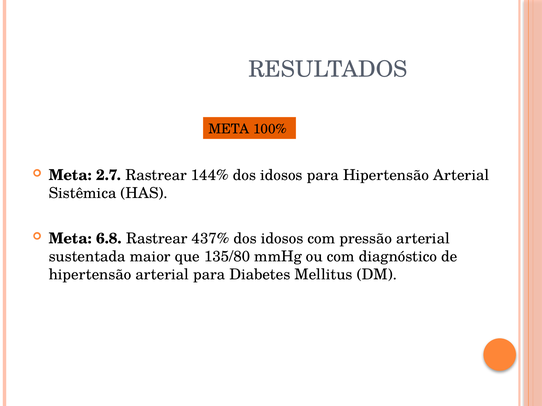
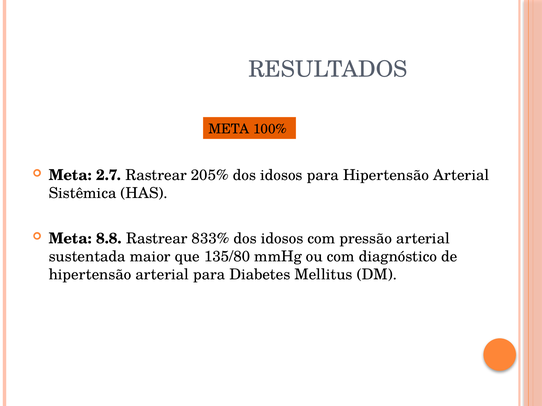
144%: 144% -> 205% (210, 175)
6.8: 6.8 -> 8.8 (109, 239)
437%: 437% -> 833% (211, 239)
